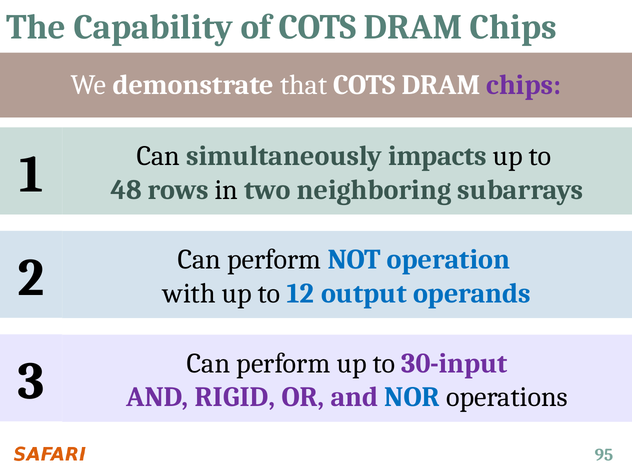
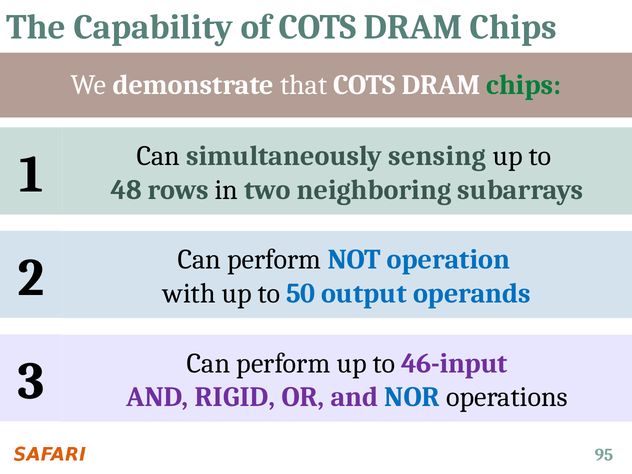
chips colour: purple -> green (524, 85)
impacts: impacts -> sensing (437, 156)
12: 12 -> 50 (301, 293)
30-input: 30-input -> 46-input (454, 363)
